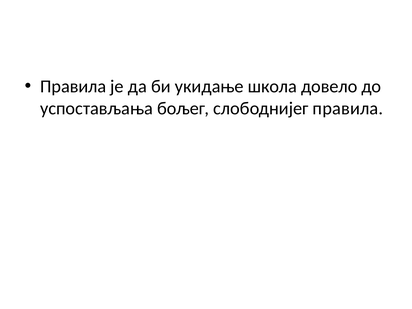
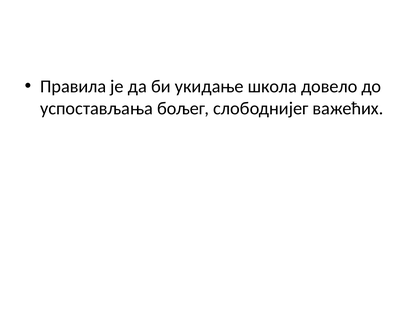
слободнијег правила: правила -> важећих (348, 108)
